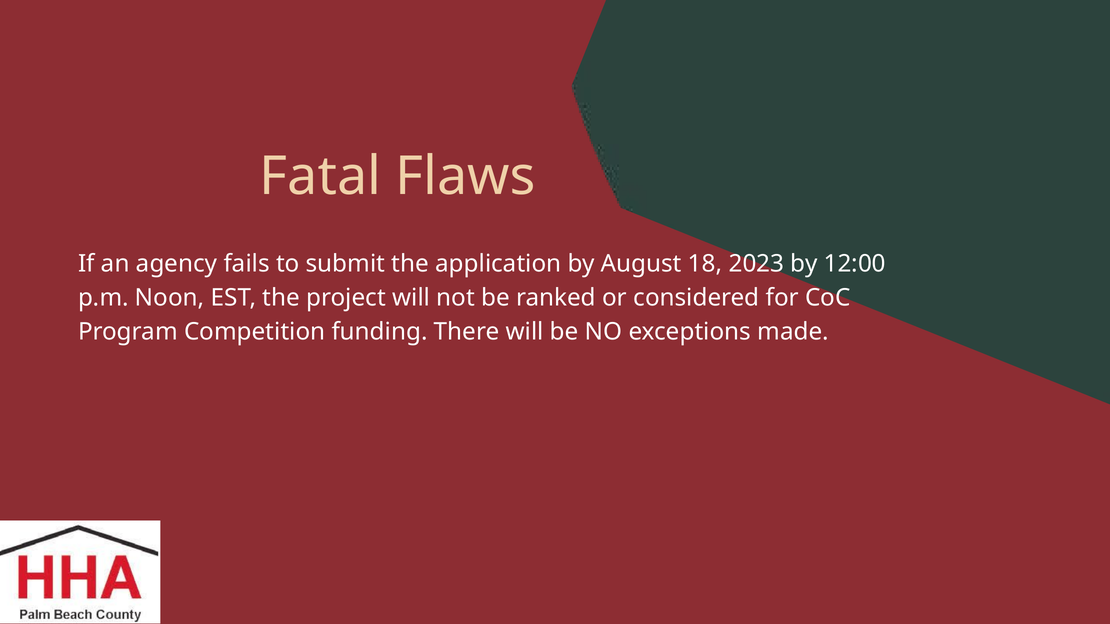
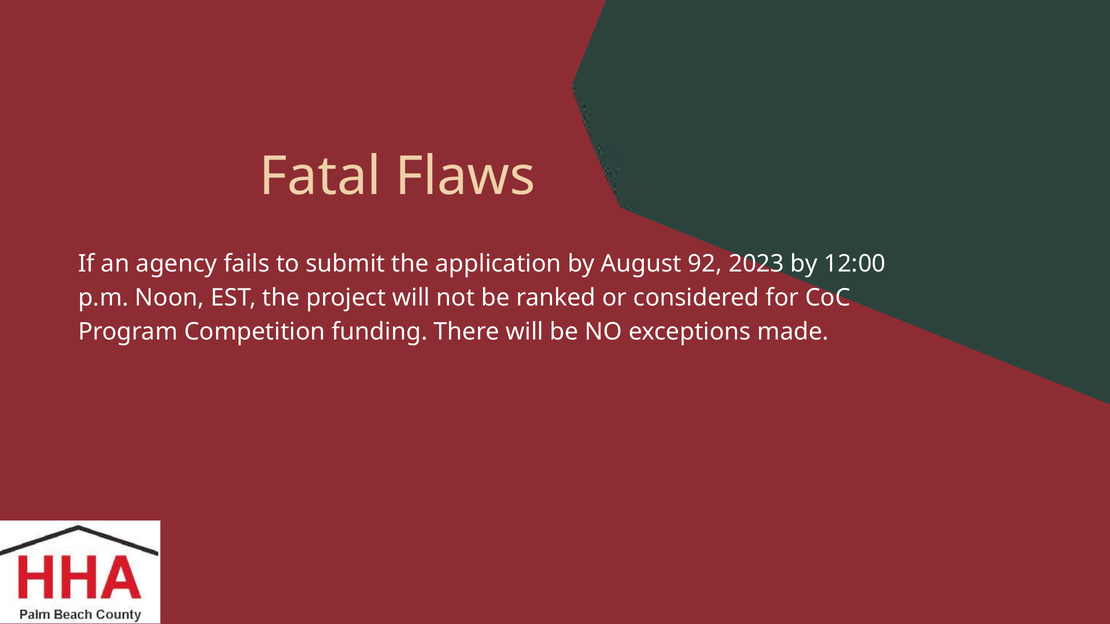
18: 18 -> 92 (705, 264)
